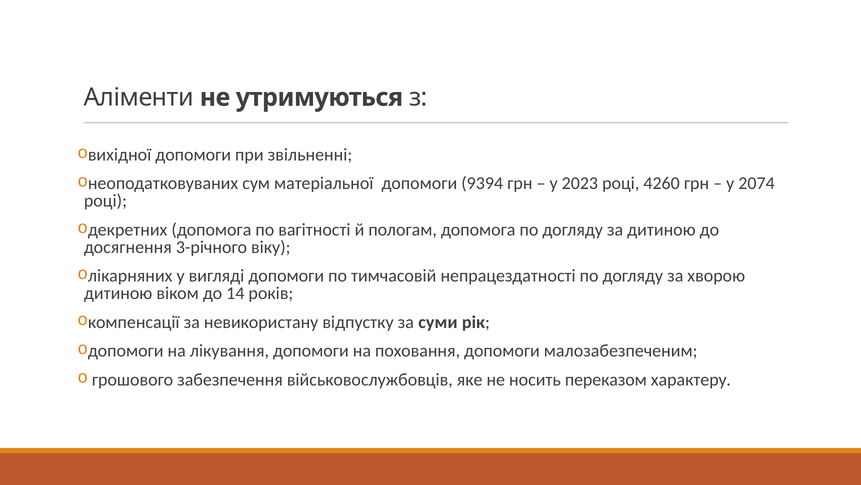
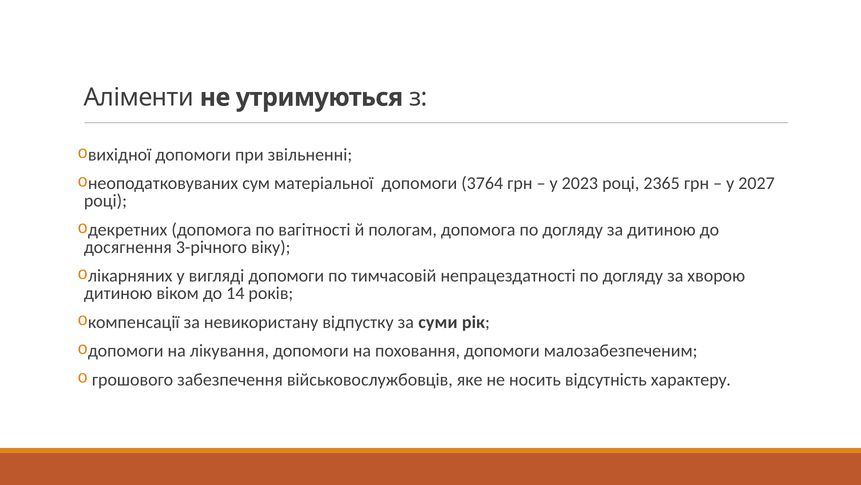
9394: 9394 -> 3764 (482, 183)
4260: 4260 -> 2365 (662, 183)
2074: 2074 -> 2027 (757, 183)
переказом: переказом -> відсутність (606, 379)
